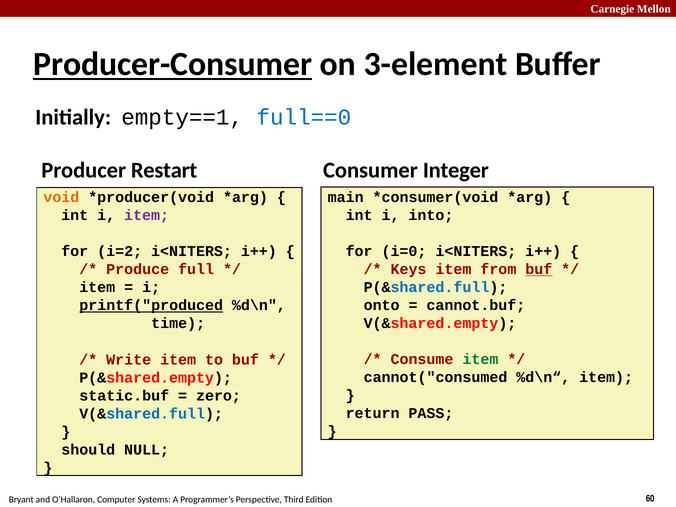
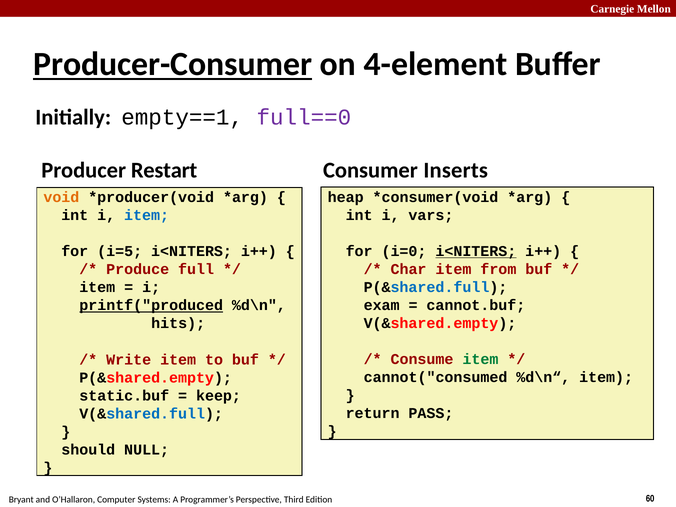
3-element: 3-element -> 4-element (436, 64)
full==0 colour: blue -> purple (304, 117)
Integer: Integer -> Inserts (456, 171)
main: main -> heap (346, 197)
into: into -> vars (431, 215)
item colour: purple -> blue (147, 215)
i<NITERS underline: none -> present (476, 251)
i=2: i=2 -> i=5 (120, 251)
Keys: Keys -> Char (409, 269)
buf underline: present -> none (539, 269)
onto: onto -> exam (382, 305)
time: time -> hits (178, 324)
zero: zero -> keep (219, 396)
